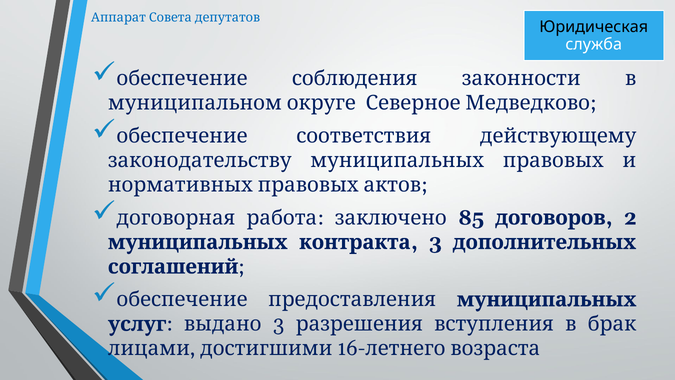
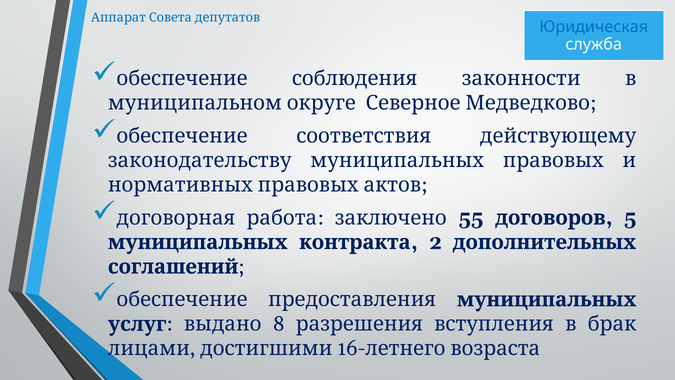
Юридическая colour: black -> blue (594, 27)
85: 85 -> 55 (471, 218)
2: 2 -> 5 (630, 218)
3: 3 -> 2 (435, 242)
услуг 3: 3 -> 8 (279, 324)
